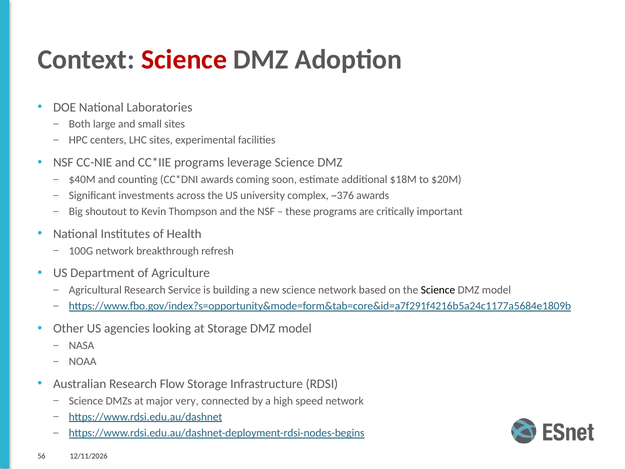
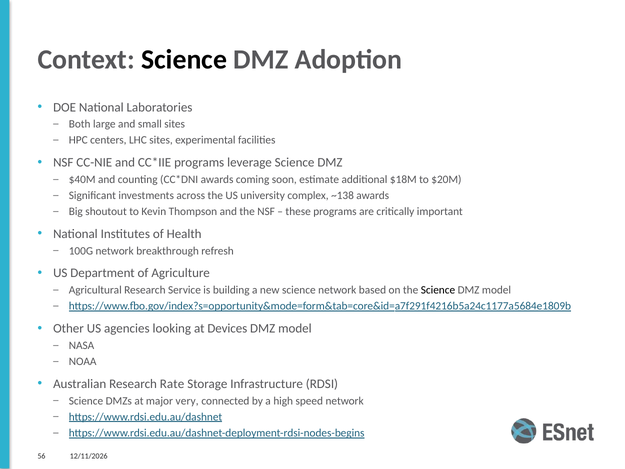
Science colour: red -> black (184, 60)
~376: ~376 -> ~138 (343, 195)
at Storage: Storage -> Devices (227, 328)
Flow: Flow -> Rate (172, 384)
